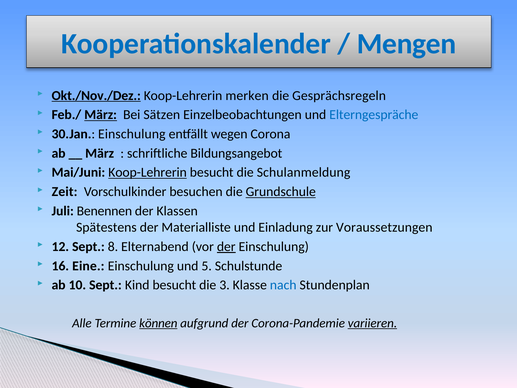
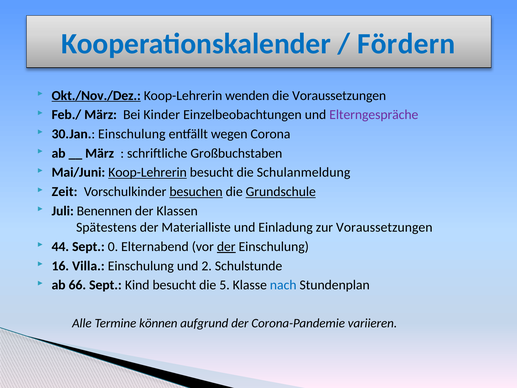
Mengen: Mengen -> Fördern (406, 44)
merken: merken -> wenden (247, 95)
die Gesprächsregeln: Gesprächsregeln -> Voraussetzungen (339, 95)
März underline: present -> none (101, 115)
Sätzen: Sätzen -> Kinder (162, 115)
Elterngespräche colour: blue -> purple (374, 115)
Bildungsangebot: Bildungsangebot -> Großbuchstaben (236, 153)
besuchen underline: none -> present (196, 192)
12: 12 -> 44 (60, 246)
8: 8 -> 0 (113, 246)
Eine: Eine -> Villa (88, 266)
5: 5 -> 2 (207, 266)
10: 10 -> 66 (77, 285)
3: 3 -> 5 (225, 285)
können underline: present -> none (158, 323)
variieren underline: present -> none (372, 323)
